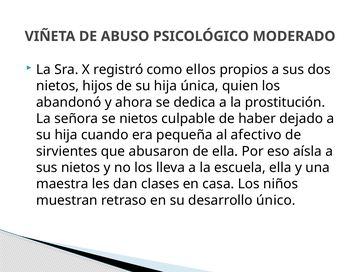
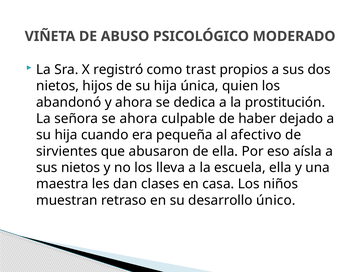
ellos: ellos -> trast (201, 70)
se nietos: nietos -> ahora (139, 118)
